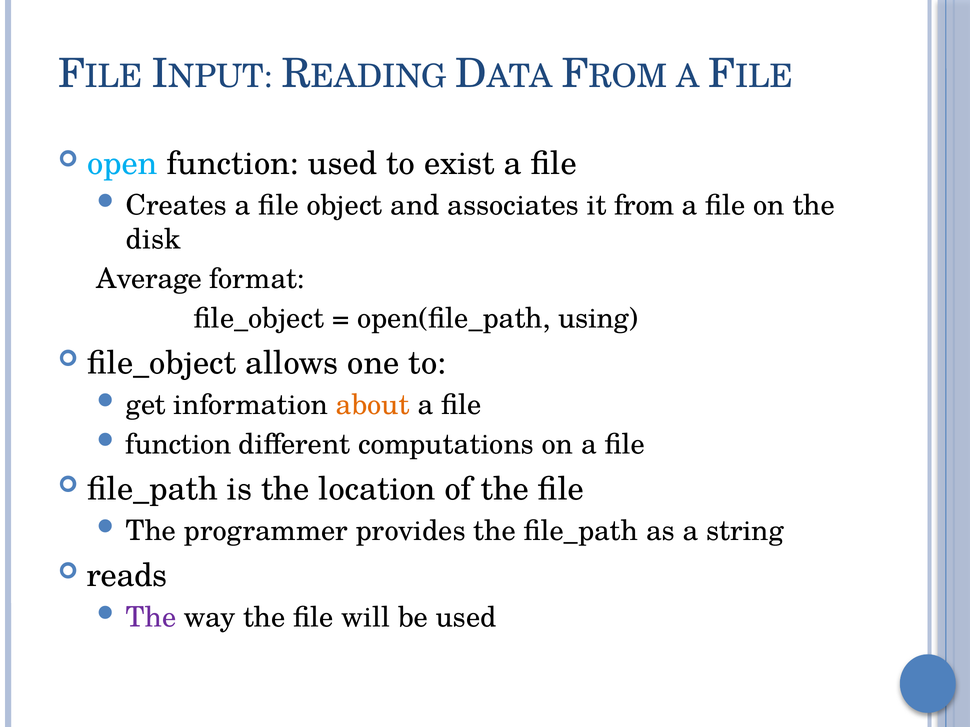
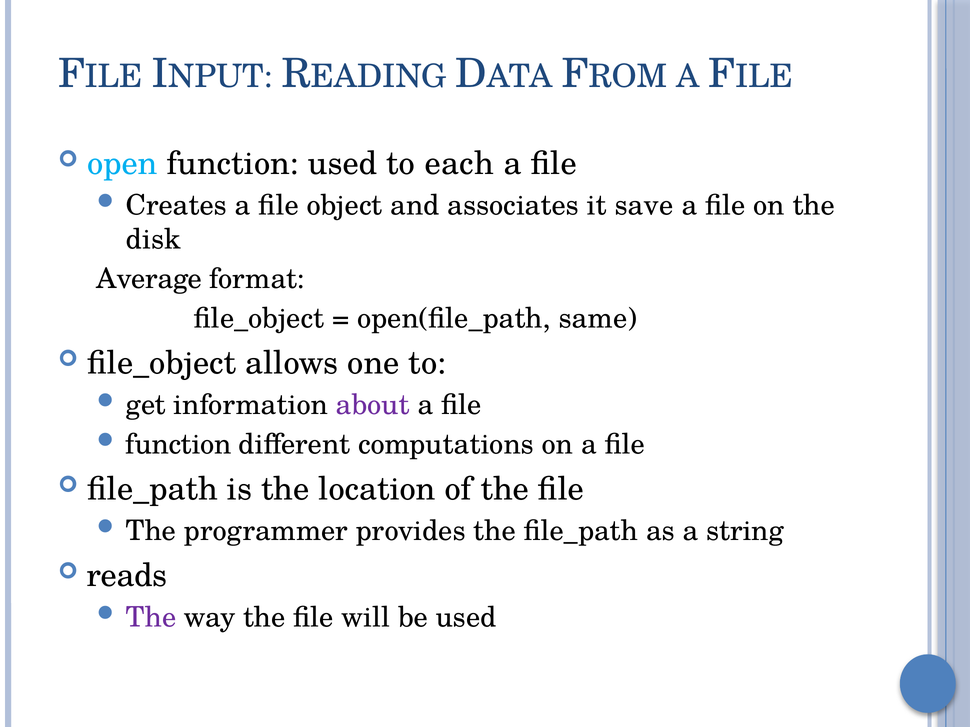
exist: exist -> each (459, 164)
from: from -> save (644, 206)
using: using -> same (598, 319)
about colour: orange -> purple (373, 405)
